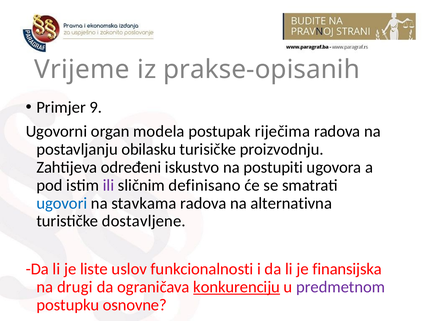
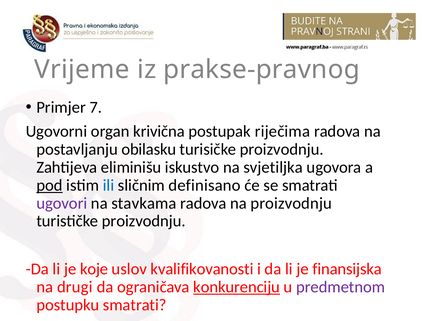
prakse-opisanih: prakse-opisanih -> prakse-pravnog (261, 70)
9: 9 -> 7 (96, 107)
modela: modela -> krivična (159, 131)
određeni: određeni -> eliminišu (131, 167)
postupiti: postupiti -> svjetiljka (273, 167)
pod underline: none -> present (49, 185)
ili colour: purple -> blue (108, 185)
ugovori colour: blue -> purple (62, 203)
na alternativna: alternativna -> proizvodnju (291, 203)
turističke dostavljene: dostavljene -> proizvodnju (144, 221)
liste: liste -> koje (94, 269)
funkcionalnosti: funkcionalnosti -> kvalifikovanosti (202, 269)
postupku osnovne: osnovne -> smatrati (135, 305)
